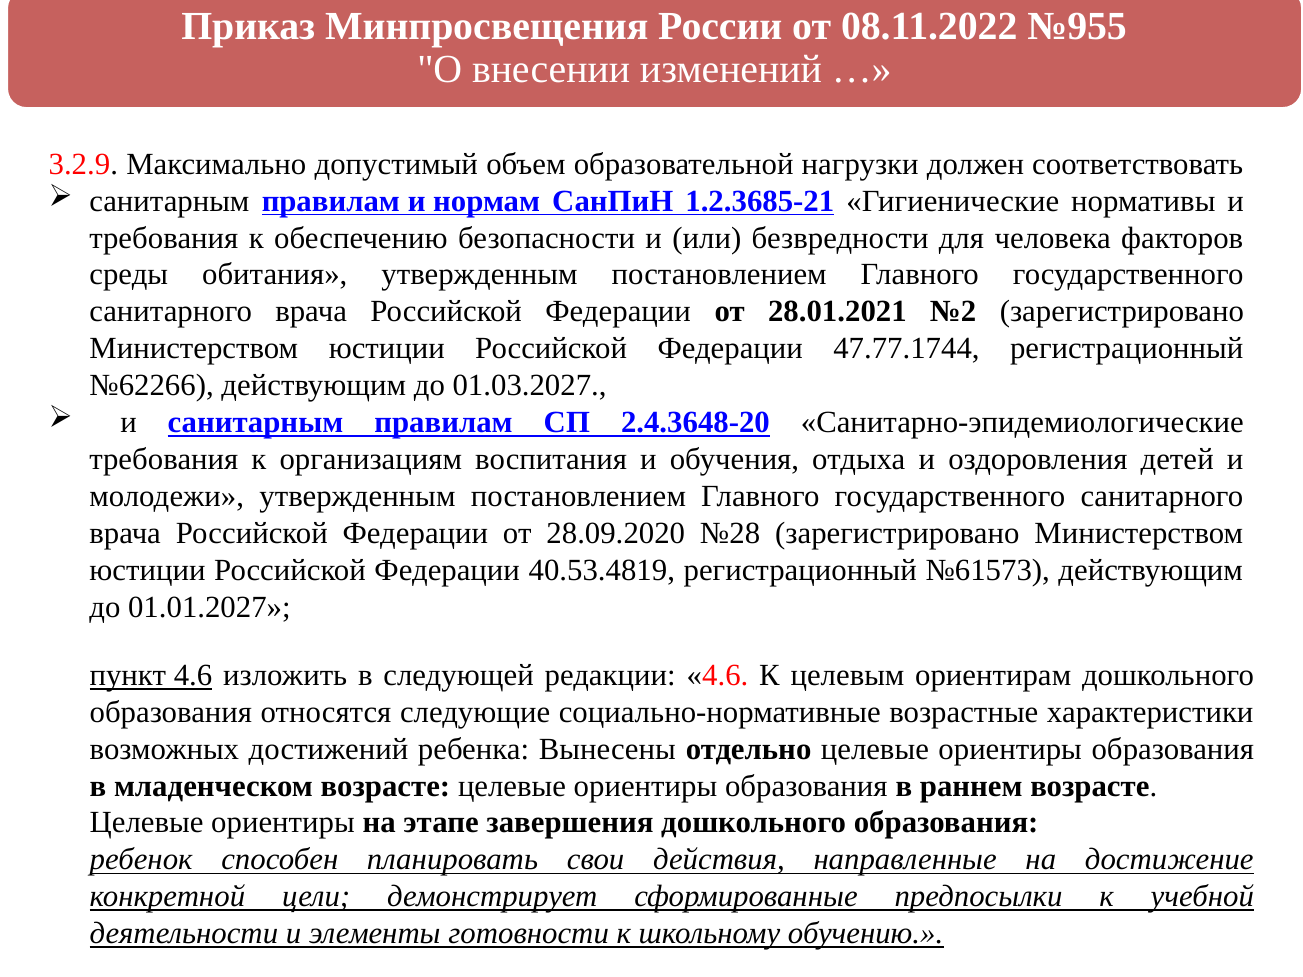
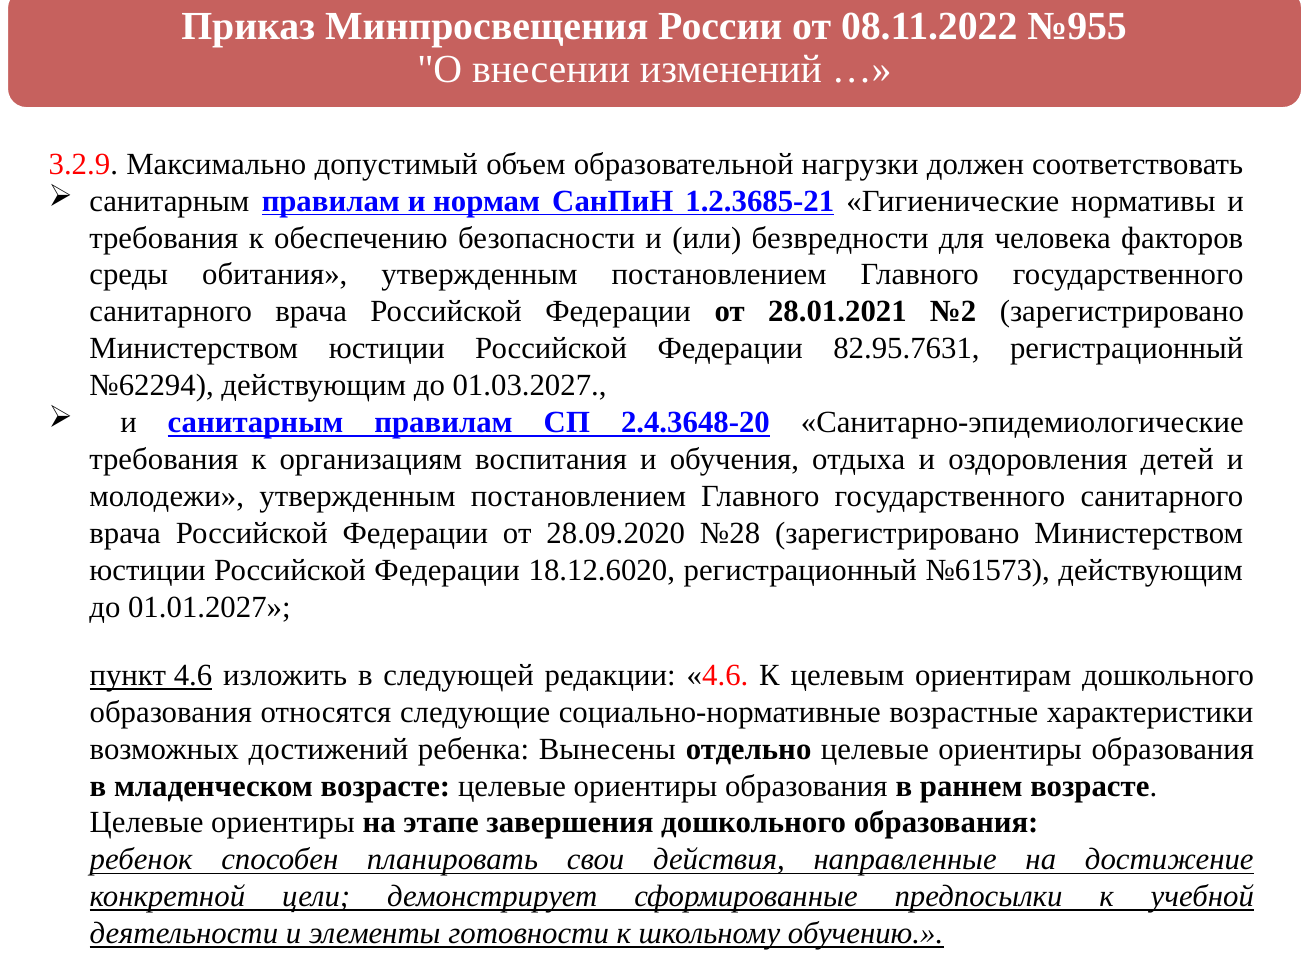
47.77.1744: 47.77.1744 -> 82.95.7631 (906, 349)
№62266: №62266 -> №62294 (152, 386)
40.53.4819: 40.53.4819 -> 18.12.6020 (602, 570)
